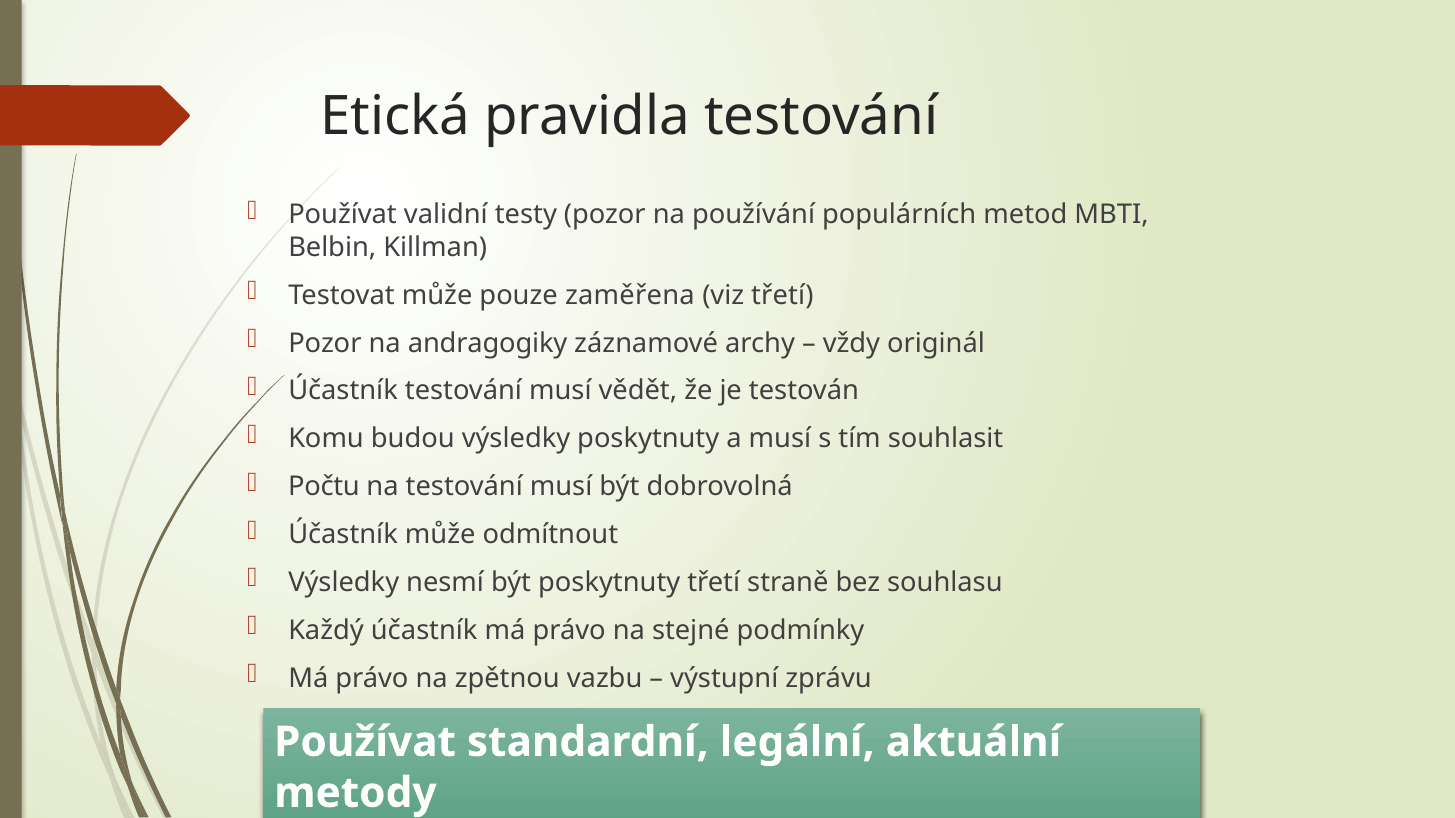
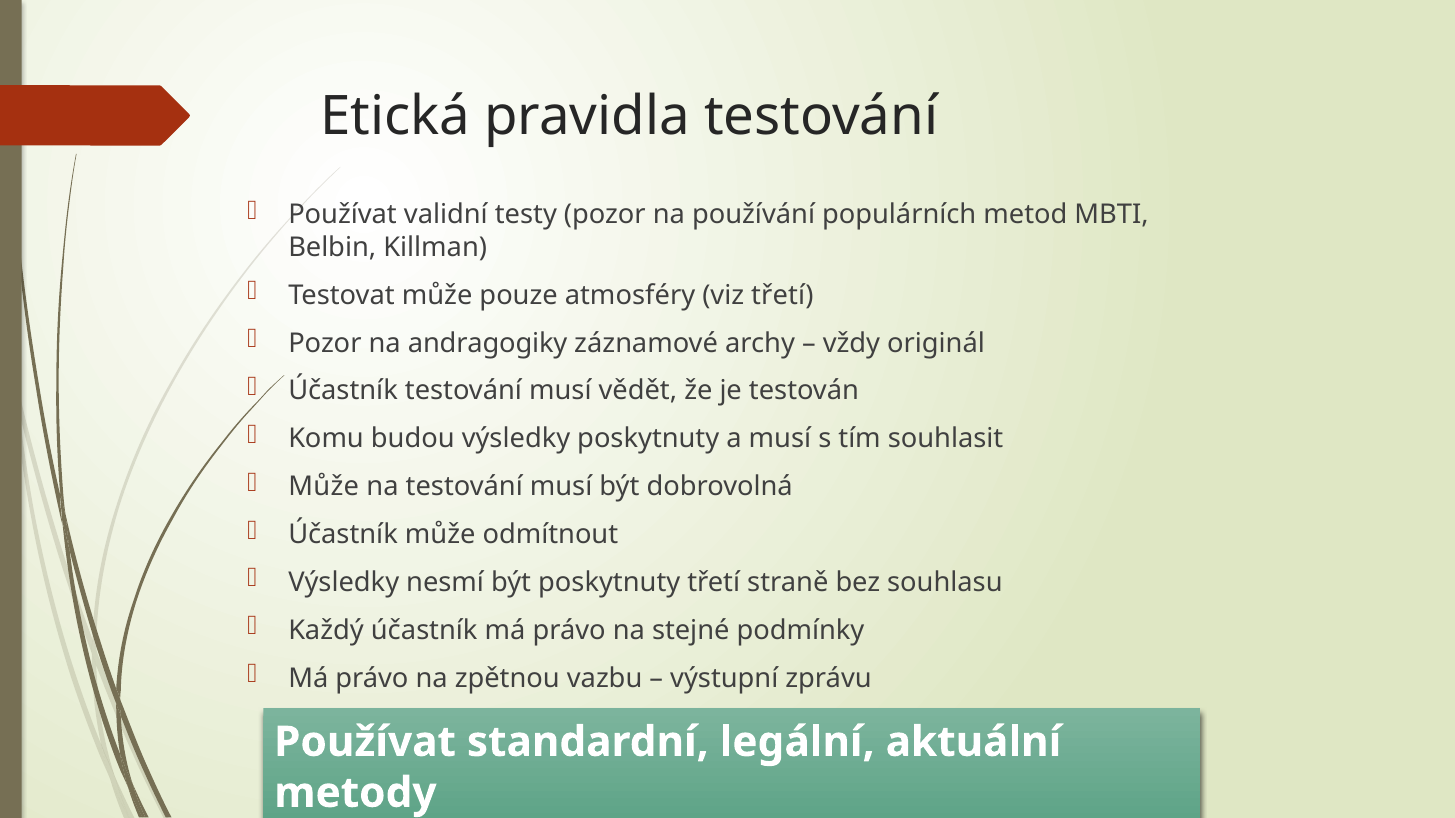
zaměřena: zaměřena -> atmosféry (630, 295)
Počtu: Počtu -> Může (324, 487)
